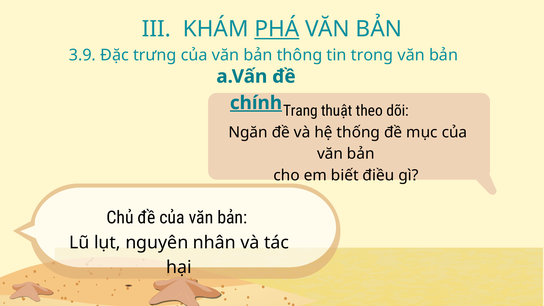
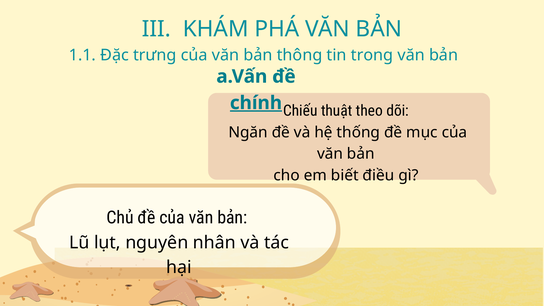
PHÁ underline: present -> none (277, 29)
3.9: 3.9 -> 1.1 (82, 55)
Trang: Trang -> Chiếu (300, 111)
